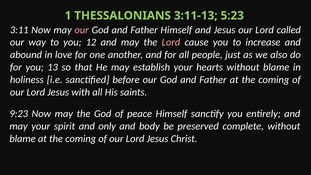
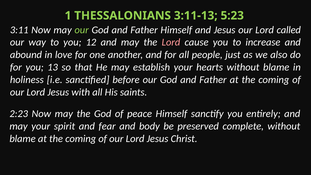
our colour: pink -> light green (82, 30)
9:23: 9:23 -> 2:23 (19, 114)
only: only -> fear (107, 126)
